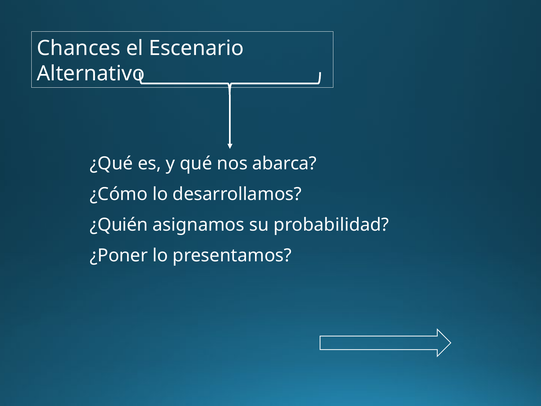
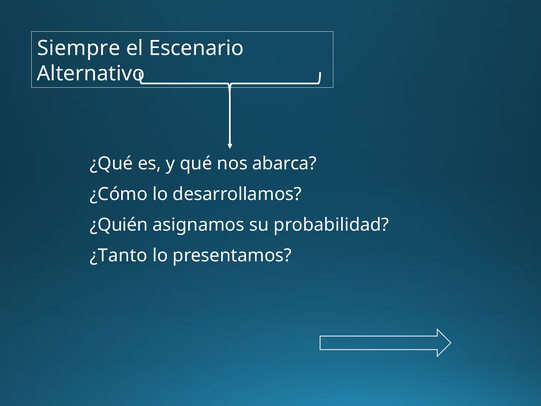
Chances: Chances -> Siempre (79, 48)
¿Poner: ¿Poner -> ¿Tanto (119, 255)
